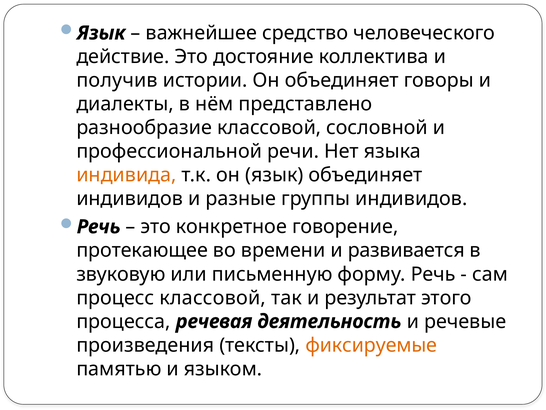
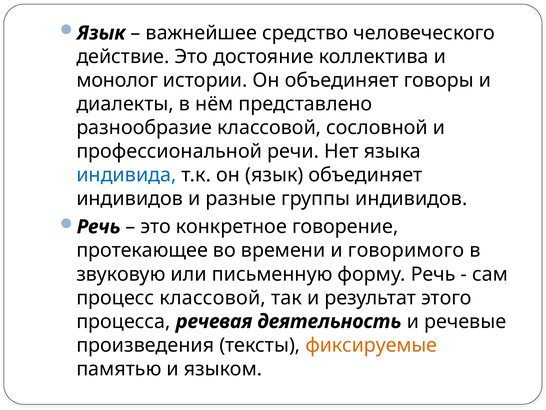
получив: получив -> монолог (117, 80)
индивида colour: orange -> blue (126, 175)
развивается: развивается -> говоримого (406, 250)
